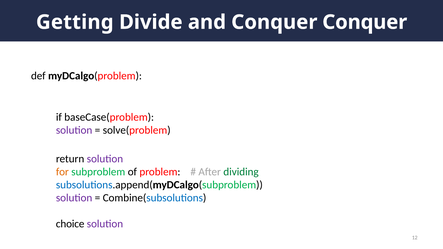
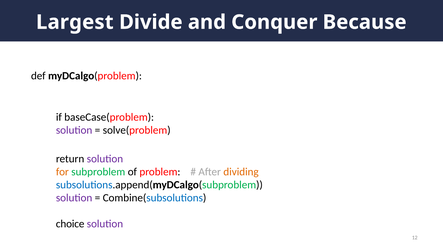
Getting: Getting -> Largest (75, 22)
Conquer Conquer: Conquer -> Because (365, 22)
dividing colour: green -> orange (241, 172)
